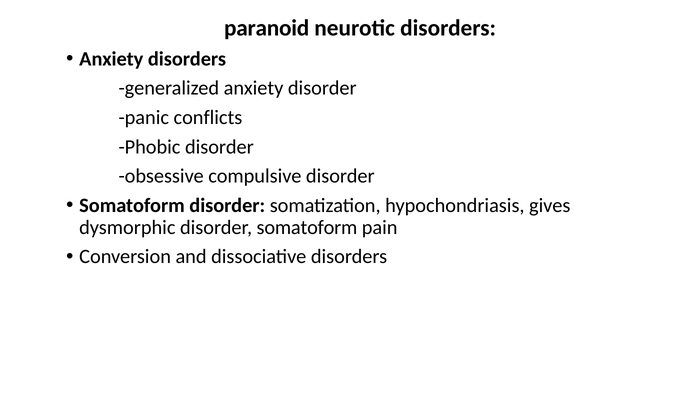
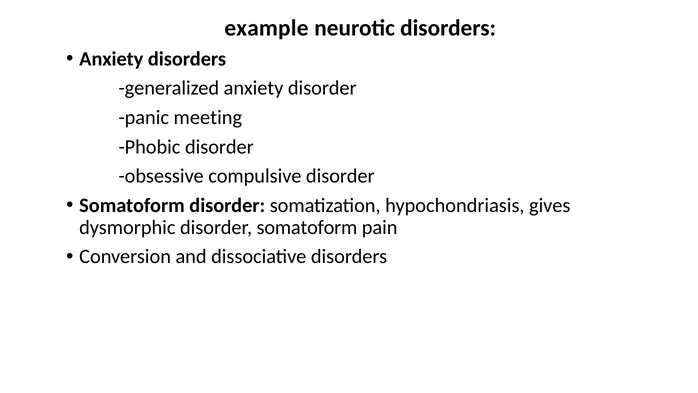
paranoid: paranoid -> example (266, 28)
conflicts: conflicts -> meeting (208, 117)
